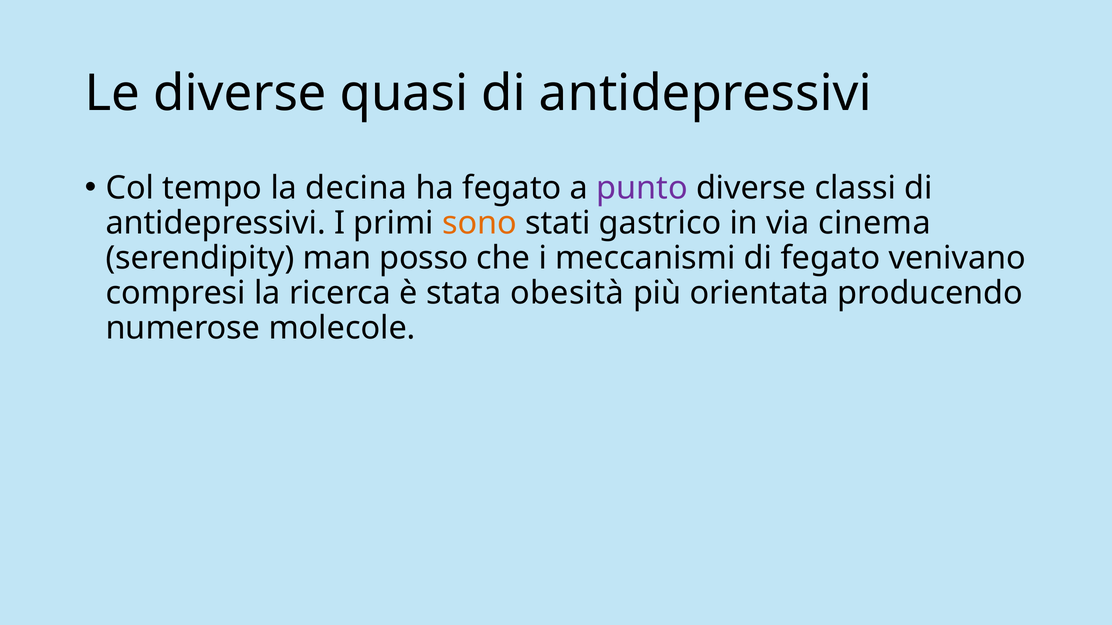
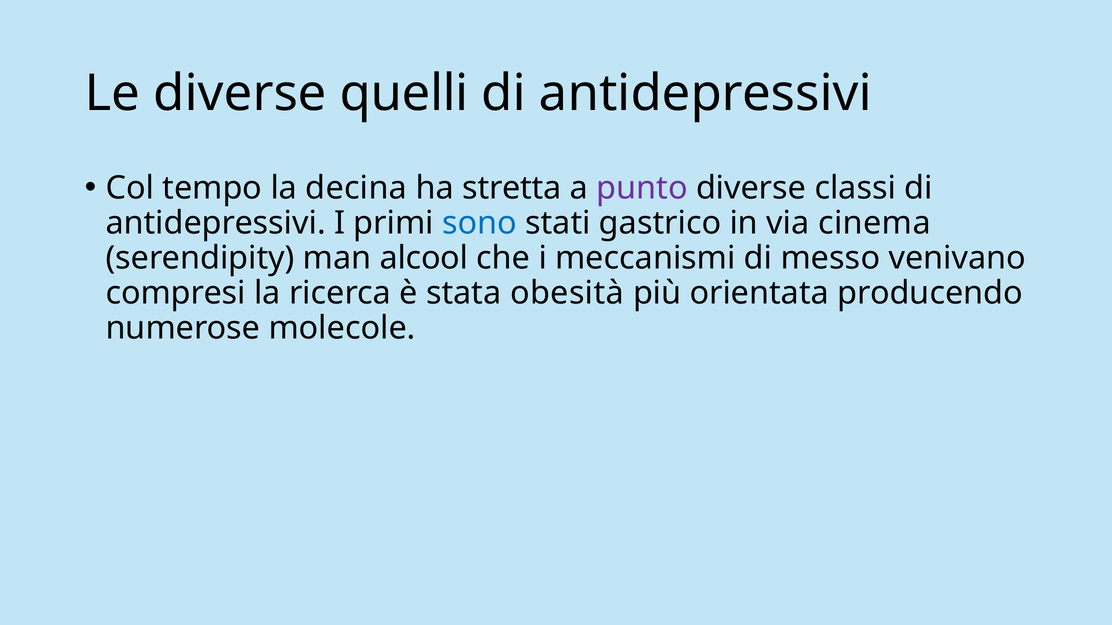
quasi: quasi -> quelli (404, 93)
ha fegato: fegato -> stretta (512, 188)
sono colour: orange -> blue (480, 223)
posso: posso -> alcool (424, 258)
di fegato: fegato -> messo (830, 258)
